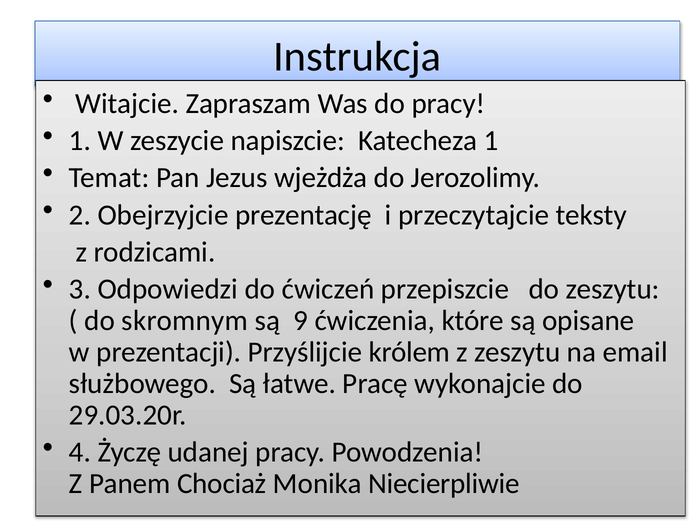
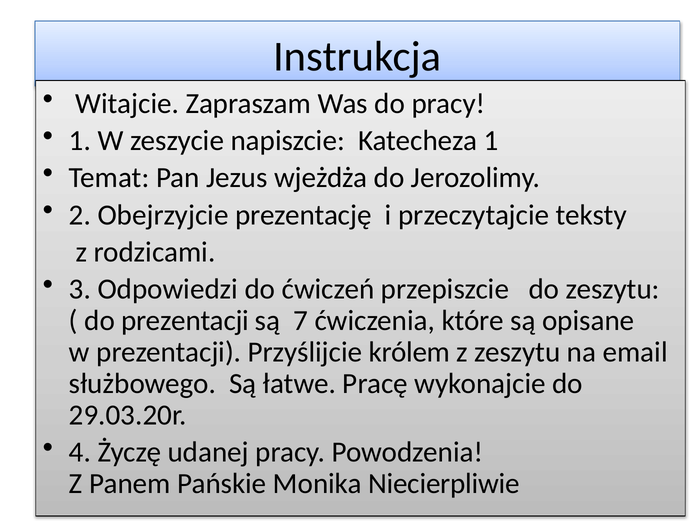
do skromnym: skromnym -> prezentacji (185, 320)
9: 9 -> 7 (301, 320)
Chociaż: Chociaż -> Pańskie (222, 483)
